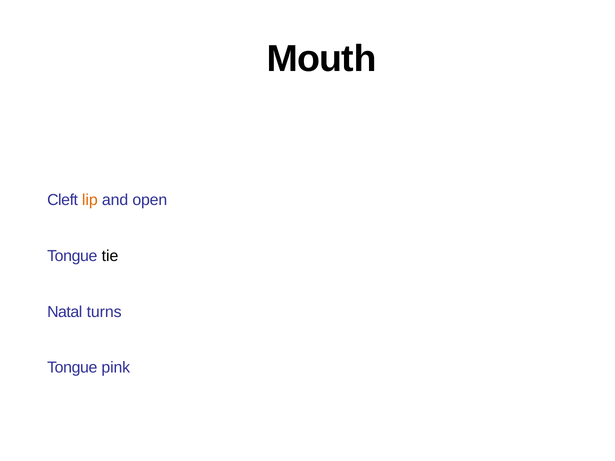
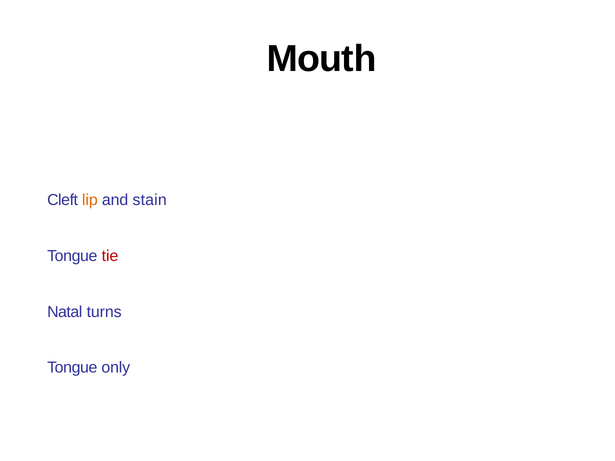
open: open -> stain (150, 200)
tie colour: black -> red (110, 256)
pink: pink -> only (116, 368)
